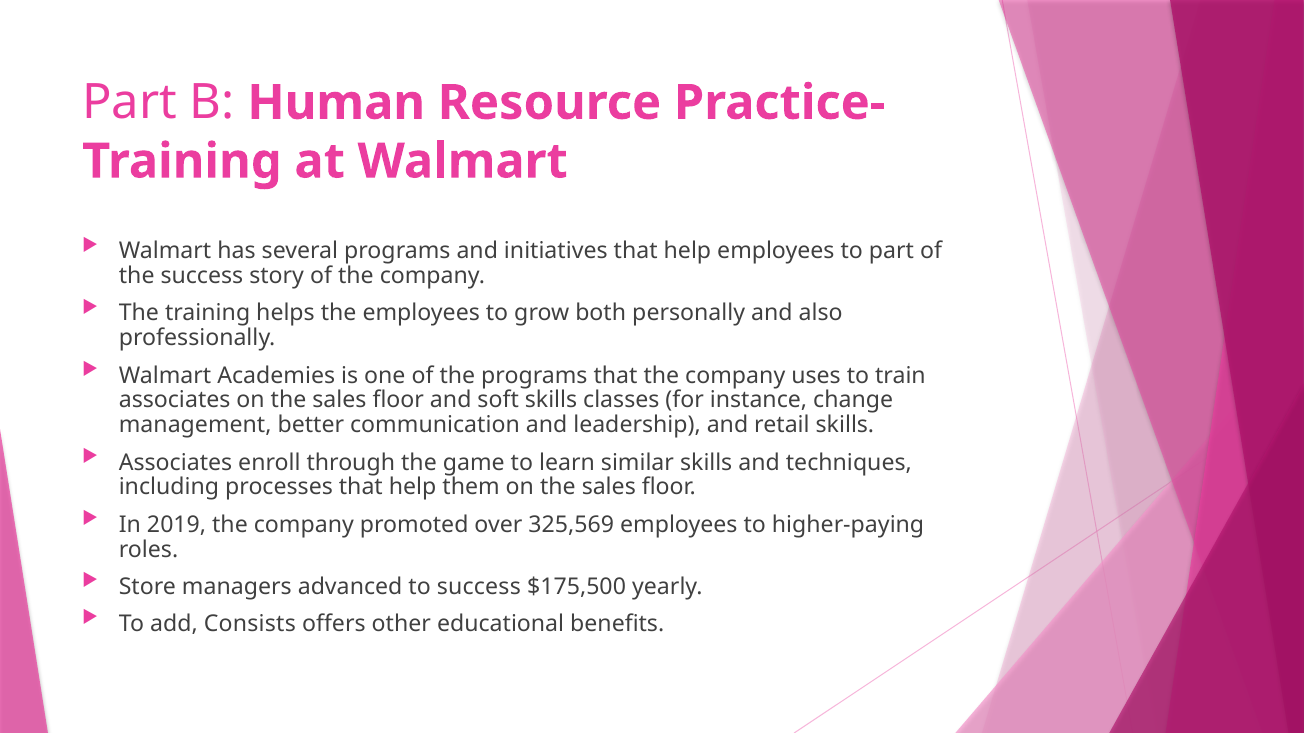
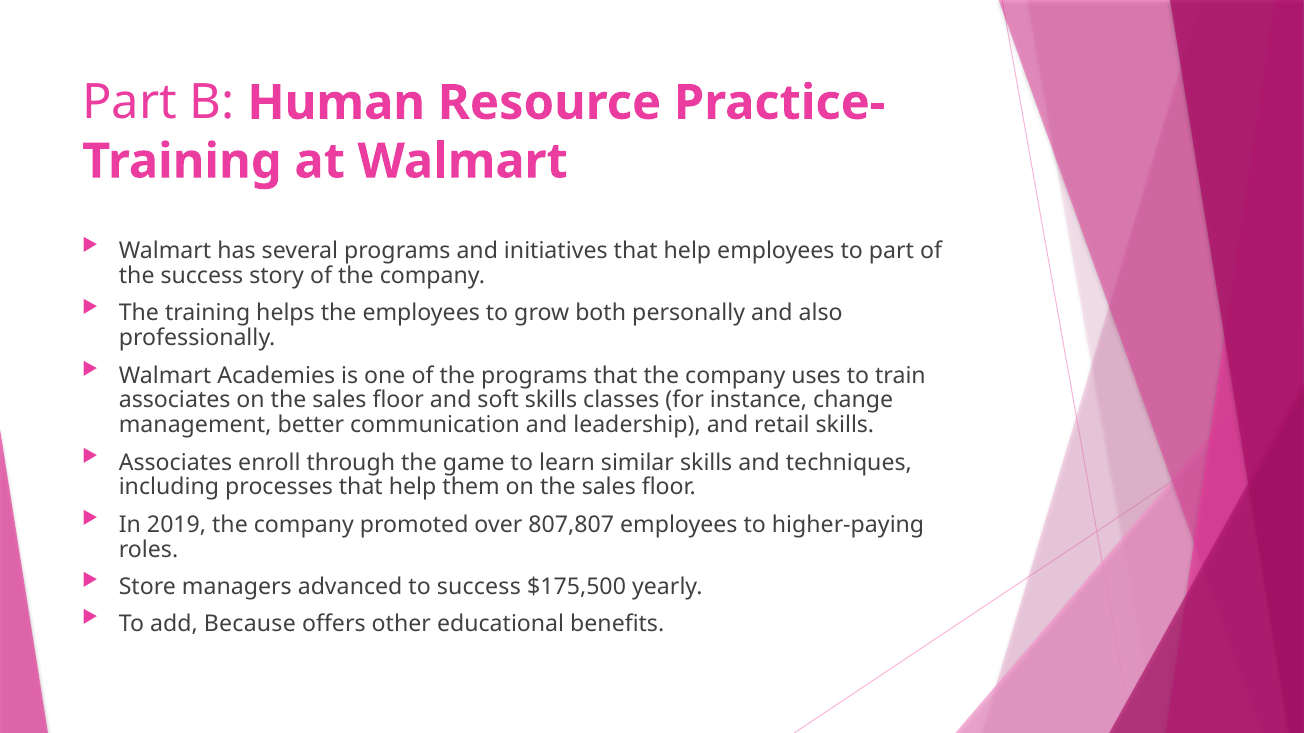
325,569: 325,569 -> 807,807 (571, 525)
Consists: Consists -> Because (250, 624)
